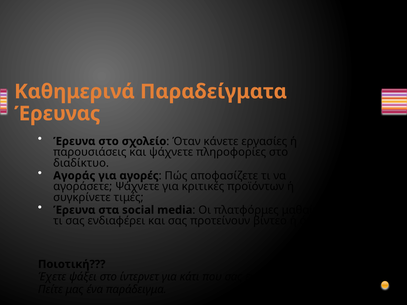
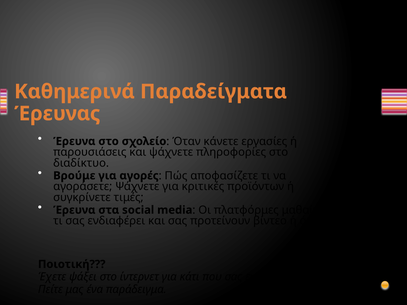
Αγοράς: Αγοράς -> Βρούμε (74, 176)
